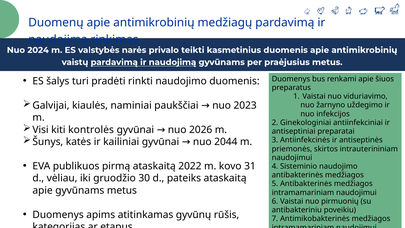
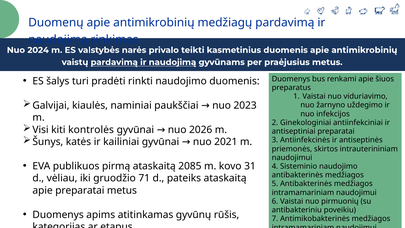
2044: 2044 -> 2021 (226, 142)
2022: 2022 -> 2085 (190, 166)
30: 30 -> 71 (144, 178)
apie gyvūnams: gyvūnams -> preparatai (80, 191)
